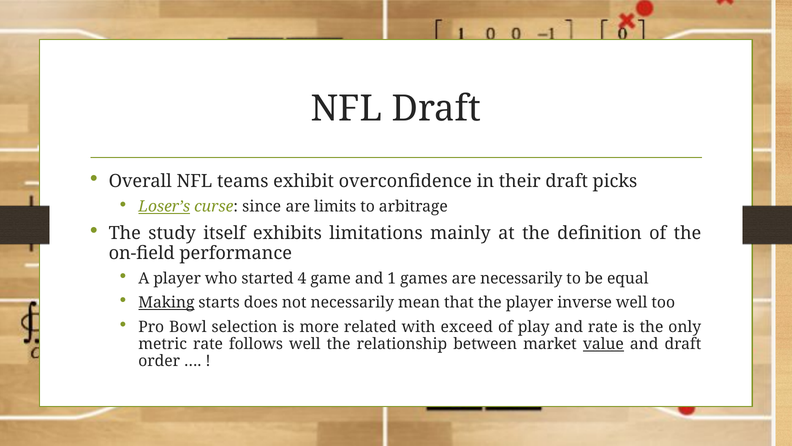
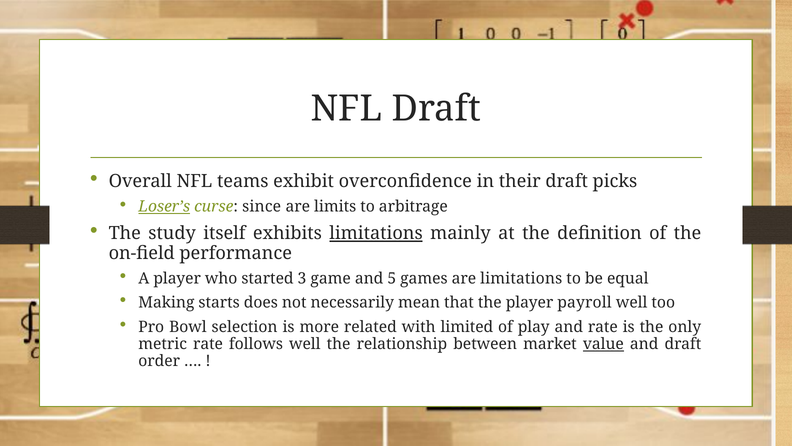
limitations underline: none -> present (376, 233)
4: 4 -> 3 (302, 278)
1: 1 -> 5 (392, 278)
are necessarily: necessarily -> limitations (521, 278)
Making underline: present -> none (166, 302)
inverse: inverse -> payroll (584, 302)
exceed: exceed -> limited (467, 327)
